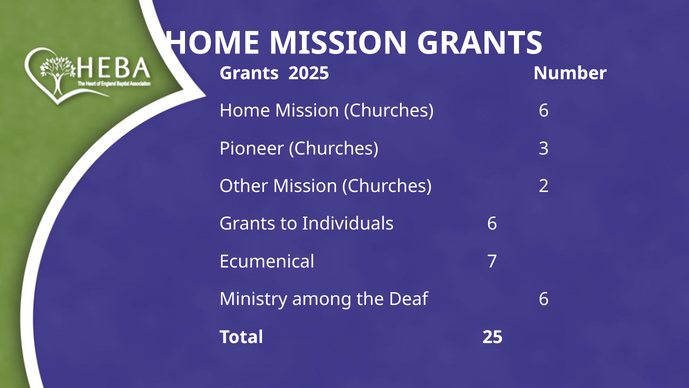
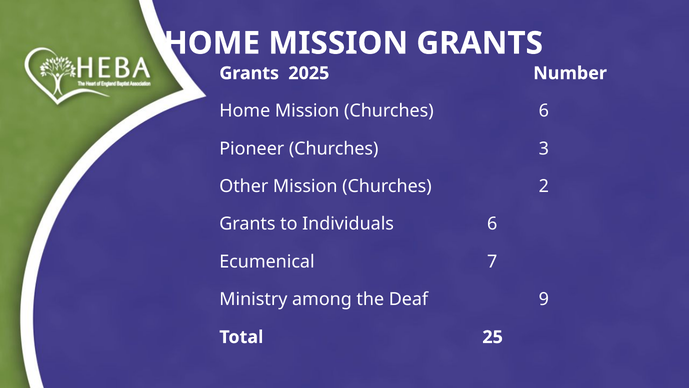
Deaf 6: 6 -> 9 (544, 299)
